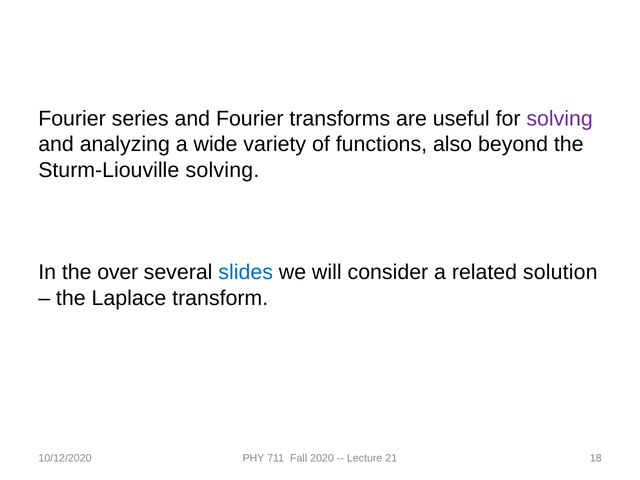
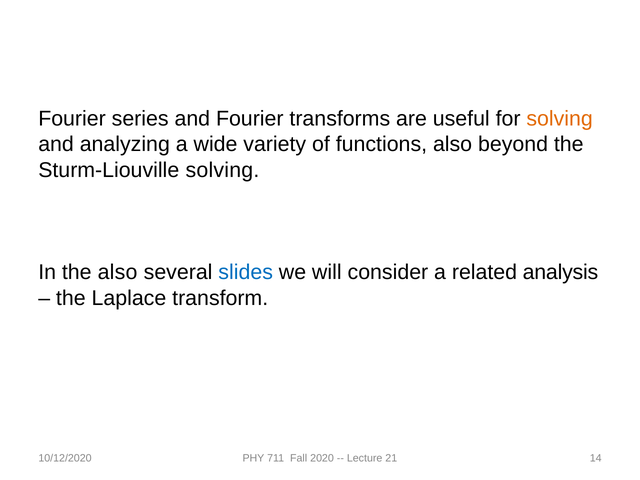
solving colour: purple -> orange (560, 119)
the over: over -> also (118, 272)
solution: solution -> analysis (560, 272)
18: 18 -> 14 (596, 458)
